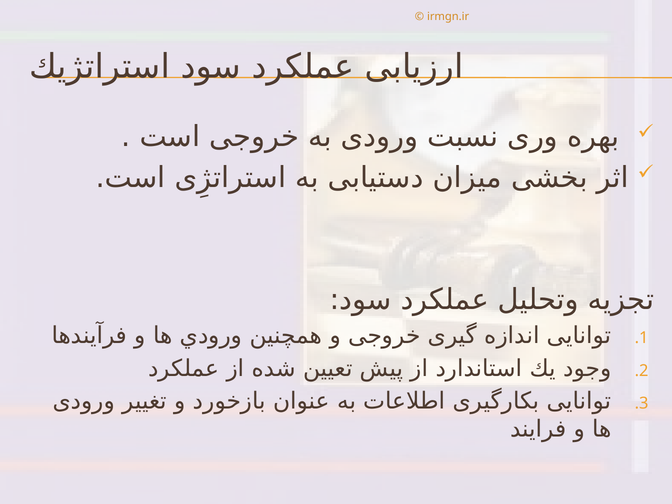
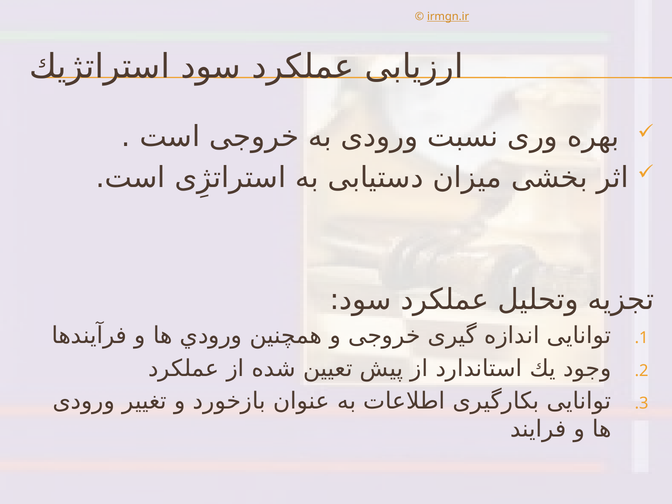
irmgn.ir underline: none -> present (448, 16)
